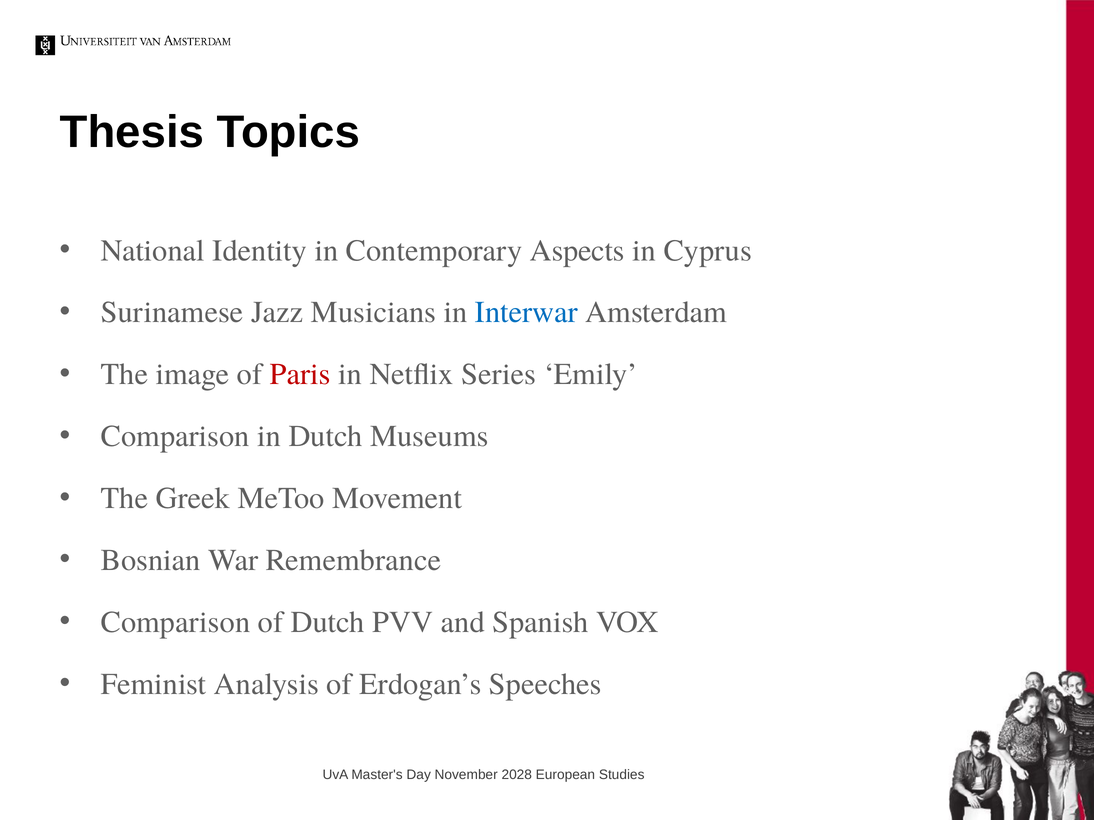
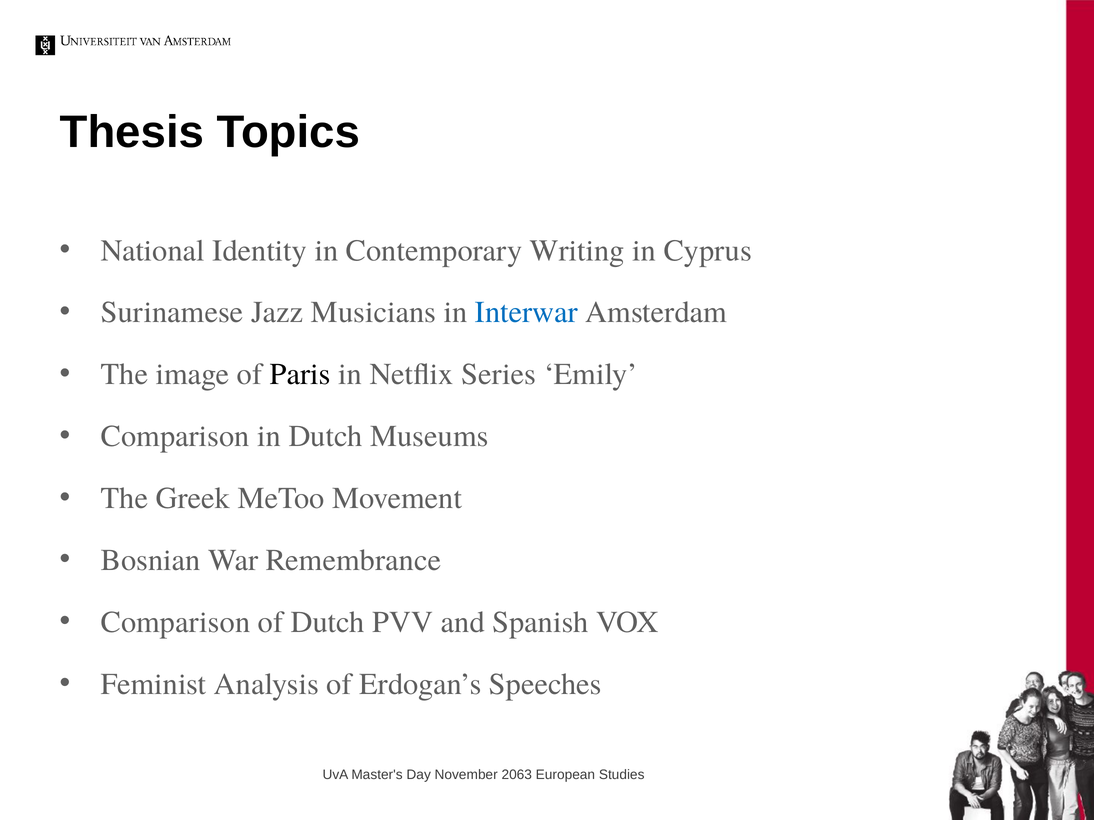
Aspects: Aspects -> Writing (577, 251)
Paris colour: red -> black (300, 375)
2028: 2028 -> 2063 (517, 775)
